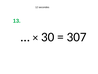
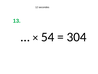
30: 30 -> 54 (48, 37)
307: 307 -> 304 (77, 37)
